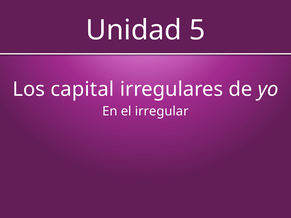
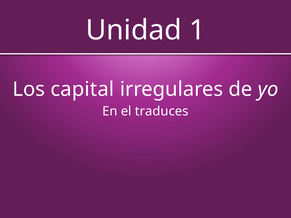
5: 5 -> 1 (197, 30)
irregular: irregular -> traduces (162, 111)
